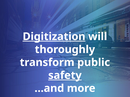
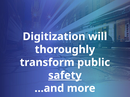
Digitization underline: present -> none (54, 37)
